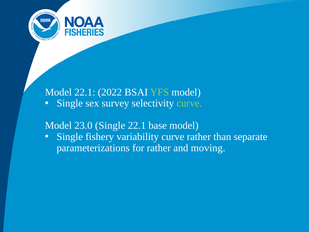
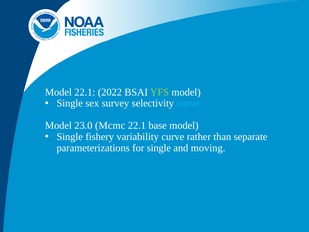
curve colour: light green -> light blue (189, 103)
23.0 Single: Single -> Mcmc (110, 125)
for rather: rather -> single (159, 148)
